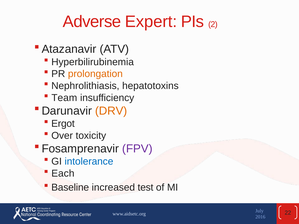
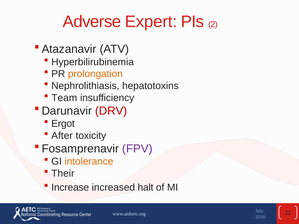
DRV colour: orange -> red (111, 111)
Over: Over -> After (62, 136)
intolerance colour: blue -> orange (89, 162)
Each: Each -> Their (63, 174)
Baseline: Baseline -> Increase (70, 188)
test: test -> halt (146, 188)
